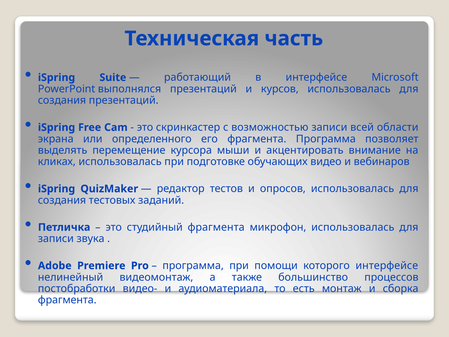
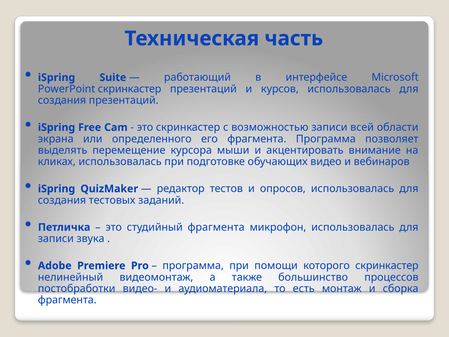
PowerPoint выполнялся: выполнялся -> скринкастер (130, 89)
которого интерфейсе: интерфейсе -> скринкастер (387, 266)
